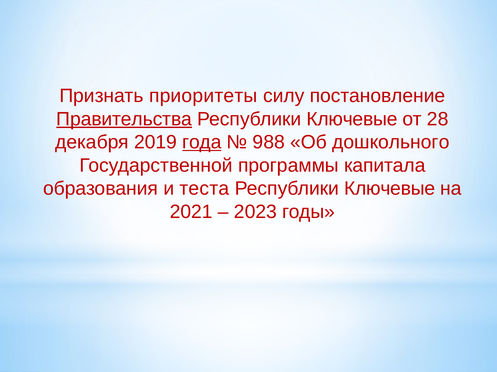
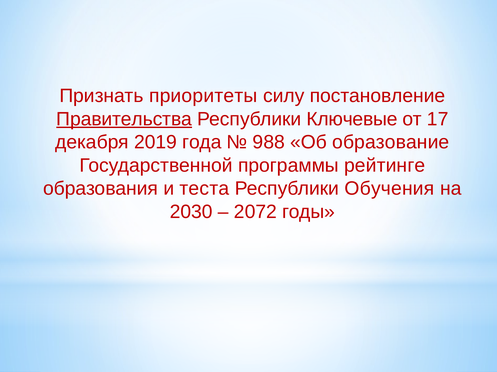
28: 28 -> 17 (438, 119)
года underline: present -> none (202, 142)
дошкольного: дошкольного -> образование (391, 142)
капитала: капитала -> рейтинге (385, 166)
Ключевые: Ключевые -> Обучения (390, 189)
2021: 2021 -> 2030 (191, 212)
2023: 2023 -> 2072 (255, 212)
